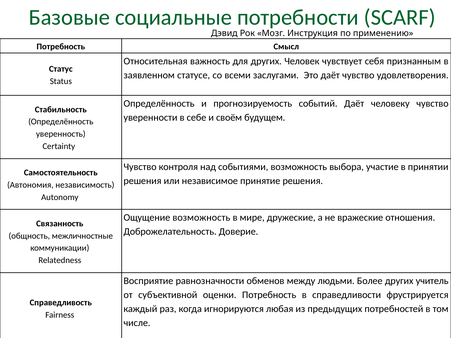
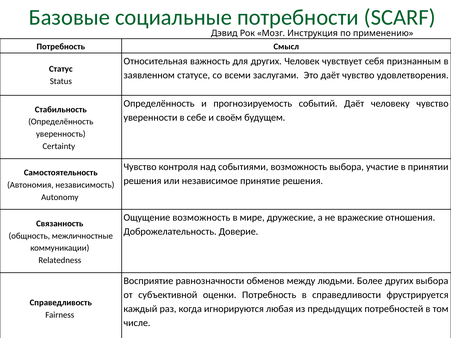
других учитель: учитель -> выбора (432, 281)
